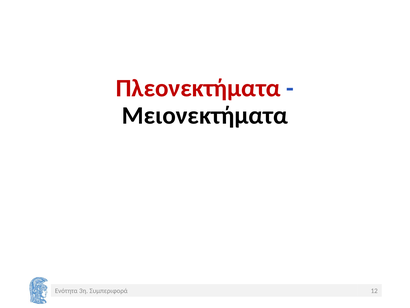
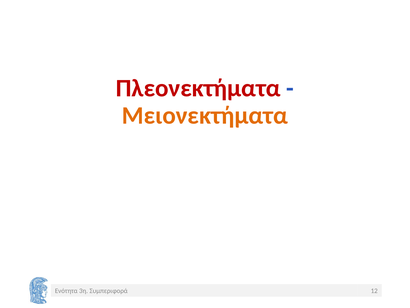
Μειονεκτήματα colour: black -> orange (205, 115)
